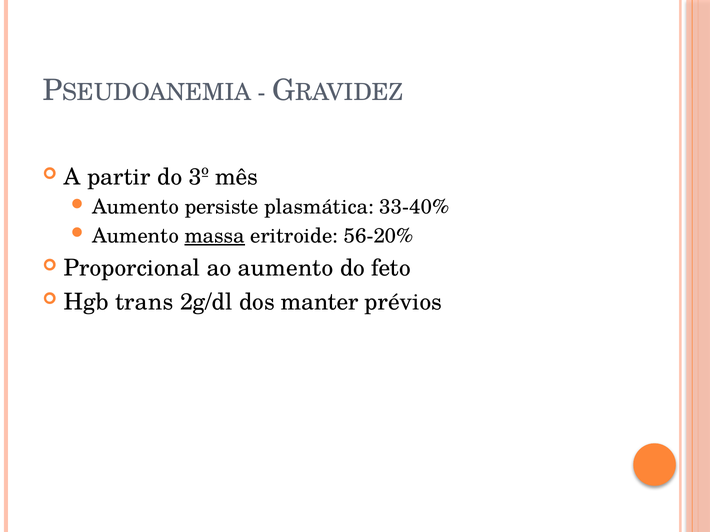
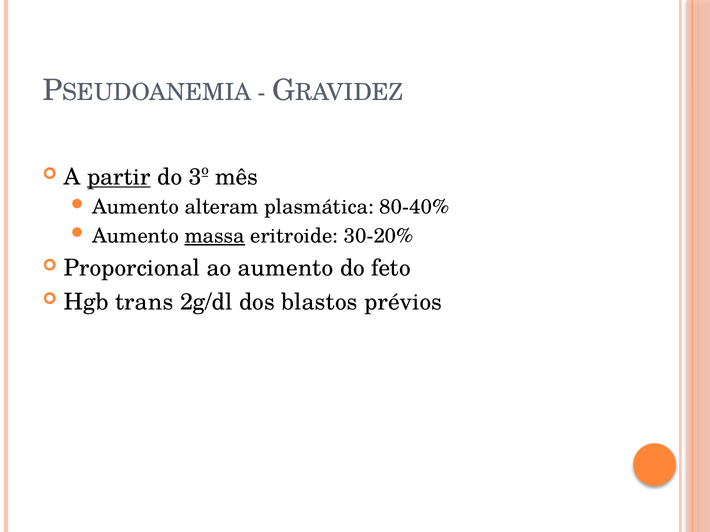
partir underline: none -> present (119, 177)
persiste: persiste -> alteram (222, 207)
33-40%: 33-40% -> 80-40% (414, 207)
56-20%: 56-20% -> 30-20% (379, 236)
manter: manter -> blastos (319, 302)
